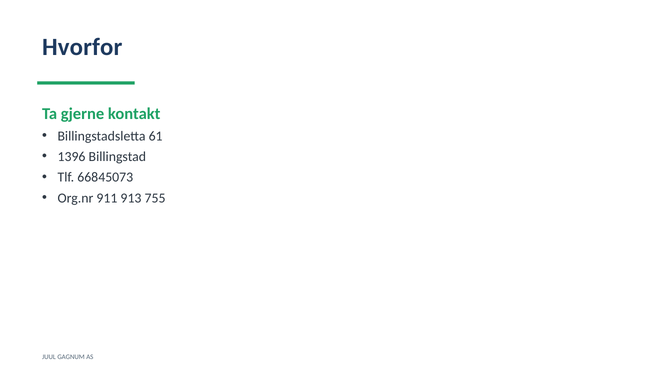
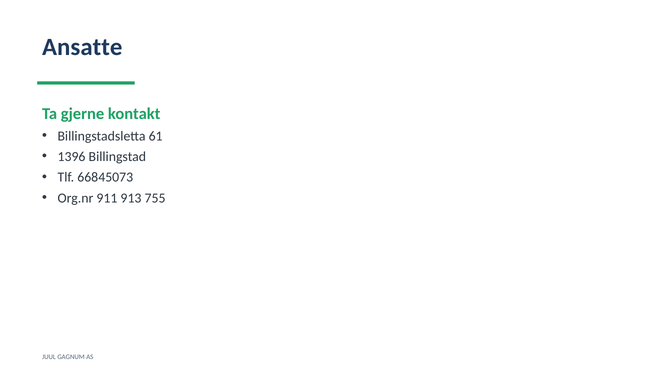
Hvorfor: Hvorfor -> Ansatte (82, 47)
